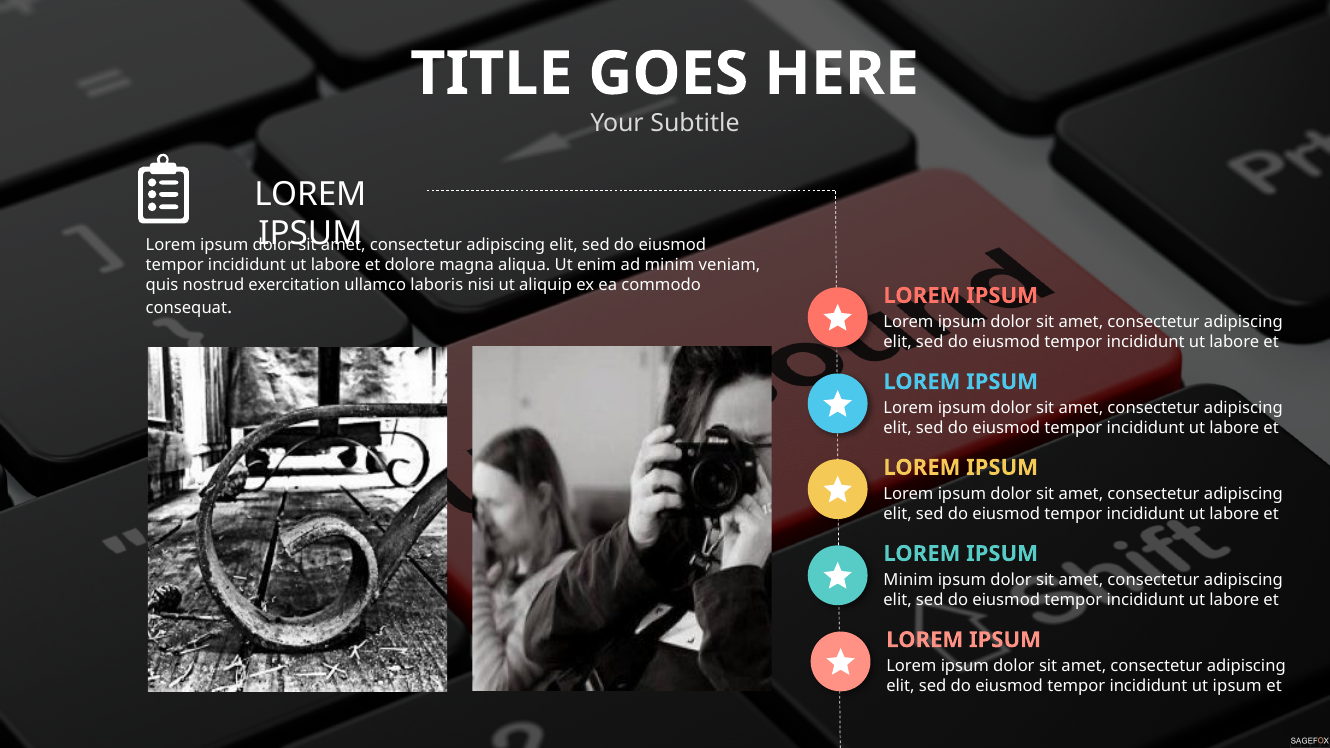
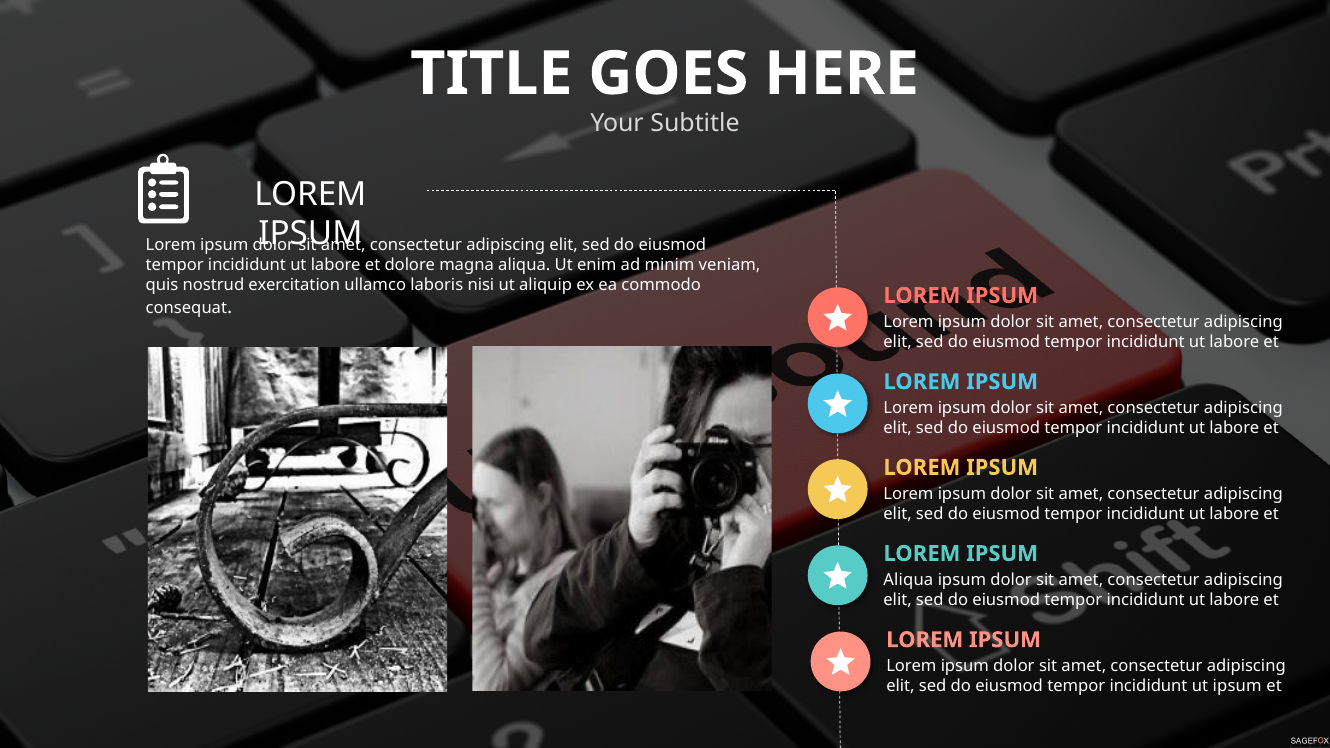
Minim: Minim -> Aliqua (908, 580)
